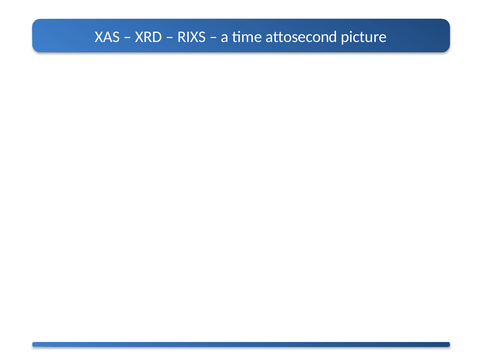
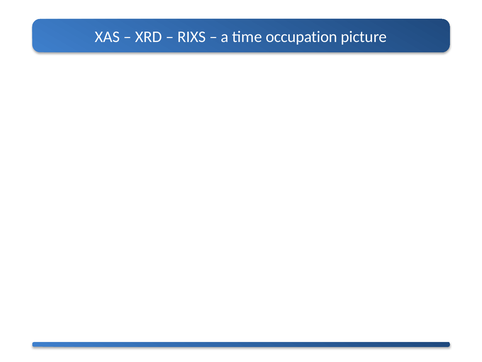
attosecond: attosecond -> occupation (301, 37)
